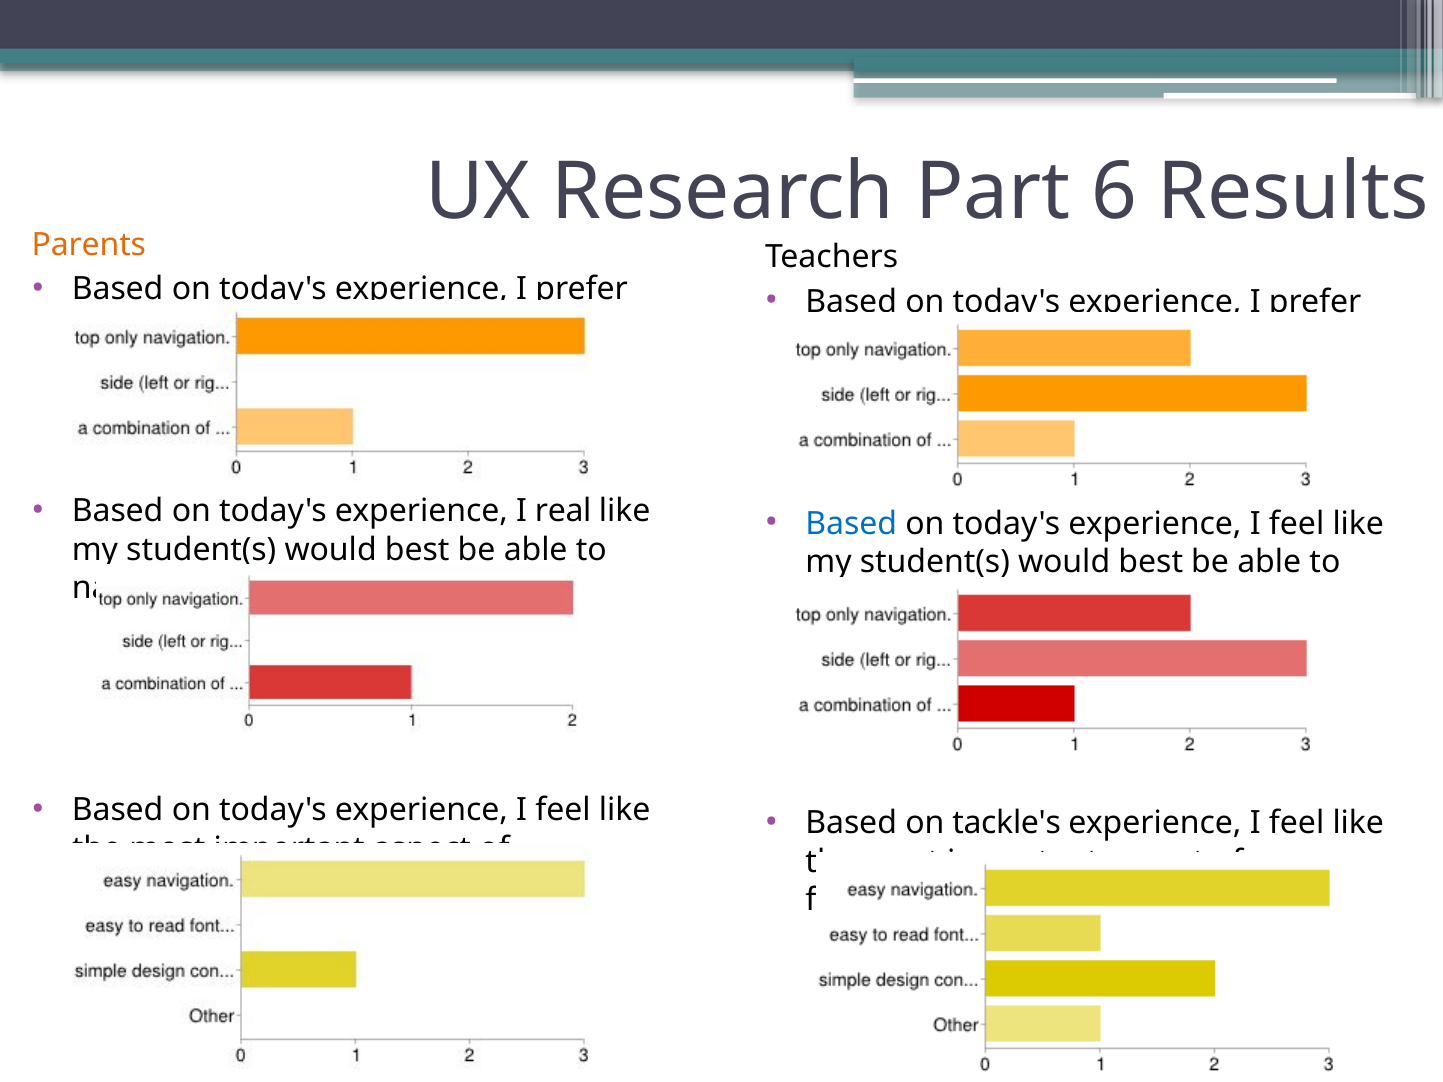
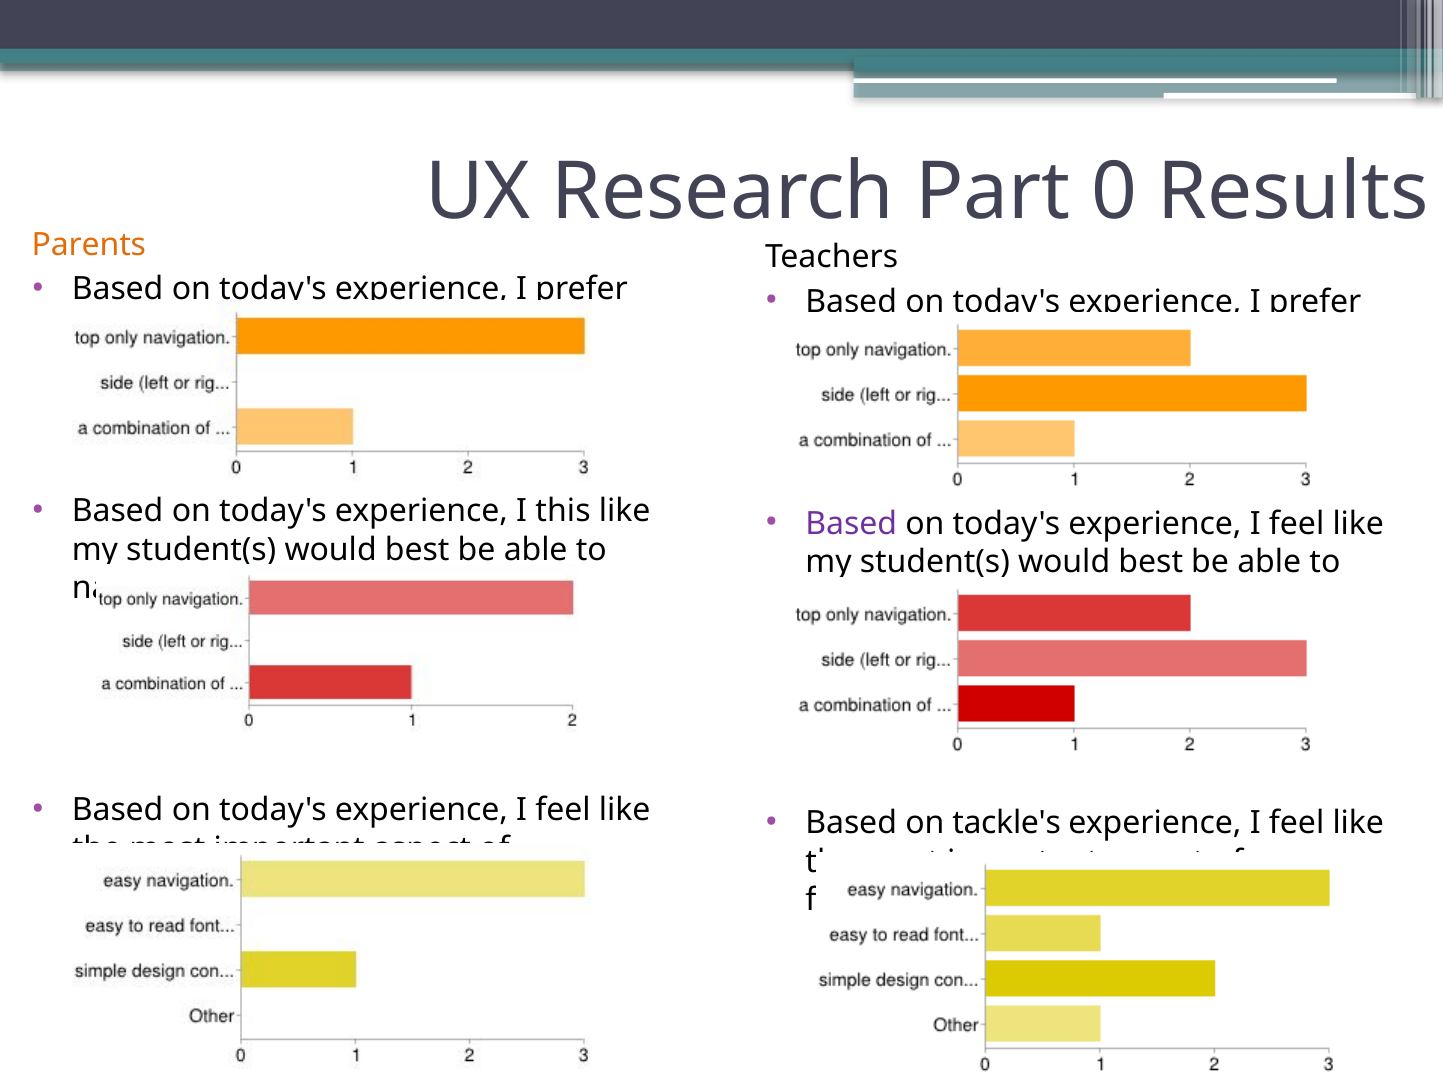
6: 6 -> 0 (1114, 192)
real: real -> this (563, 512)
Based colour: blue -> purple (851, 524)
